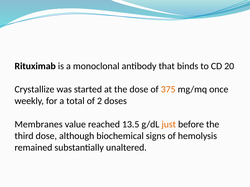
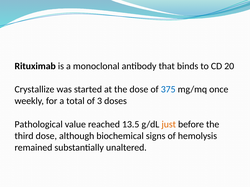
375 colour: orange -> blue (168, 90)
2: 2 -> 3 (100, 101)
Membranes: Membranes -> Pathological (39, 125)
